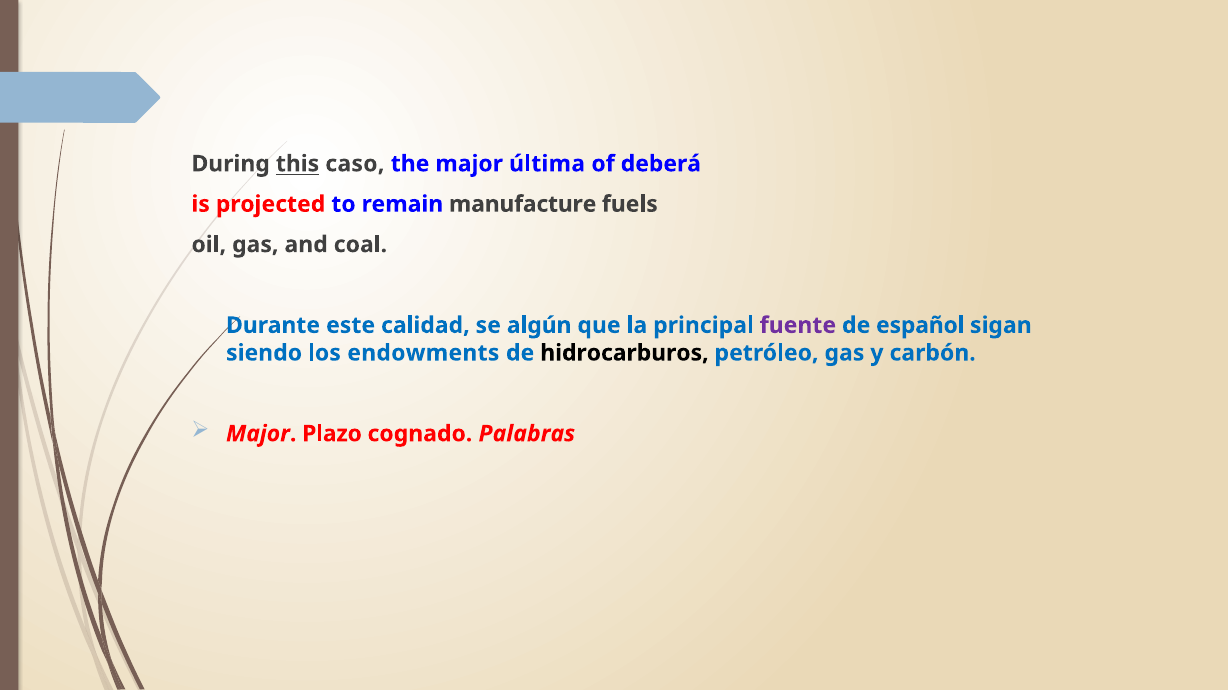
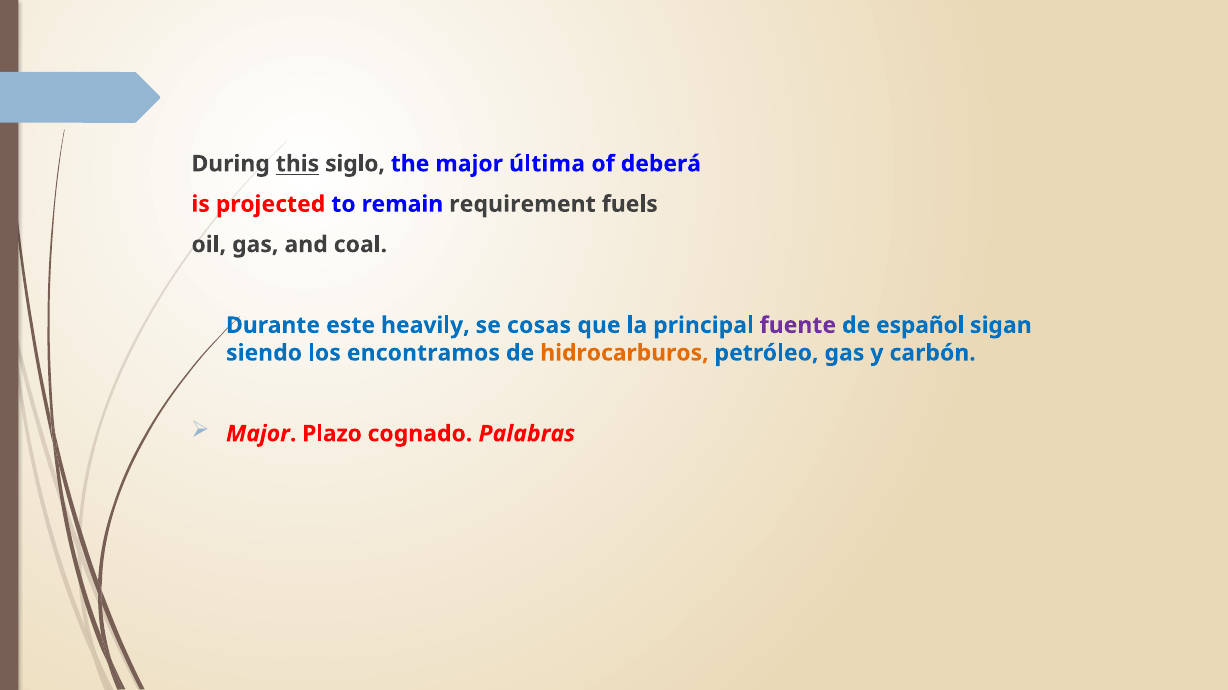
caso: caso -> siglo (355, 164)
manufacture: manufacture -> requirement (522, 204)
calidad: calidad -> heavily (425, 326)
algún: algún -> cosas (539, 326)
endowments: endowments -> encontramos (423, 353)
hidrocarburos colour: black -> orange (624, 353)
